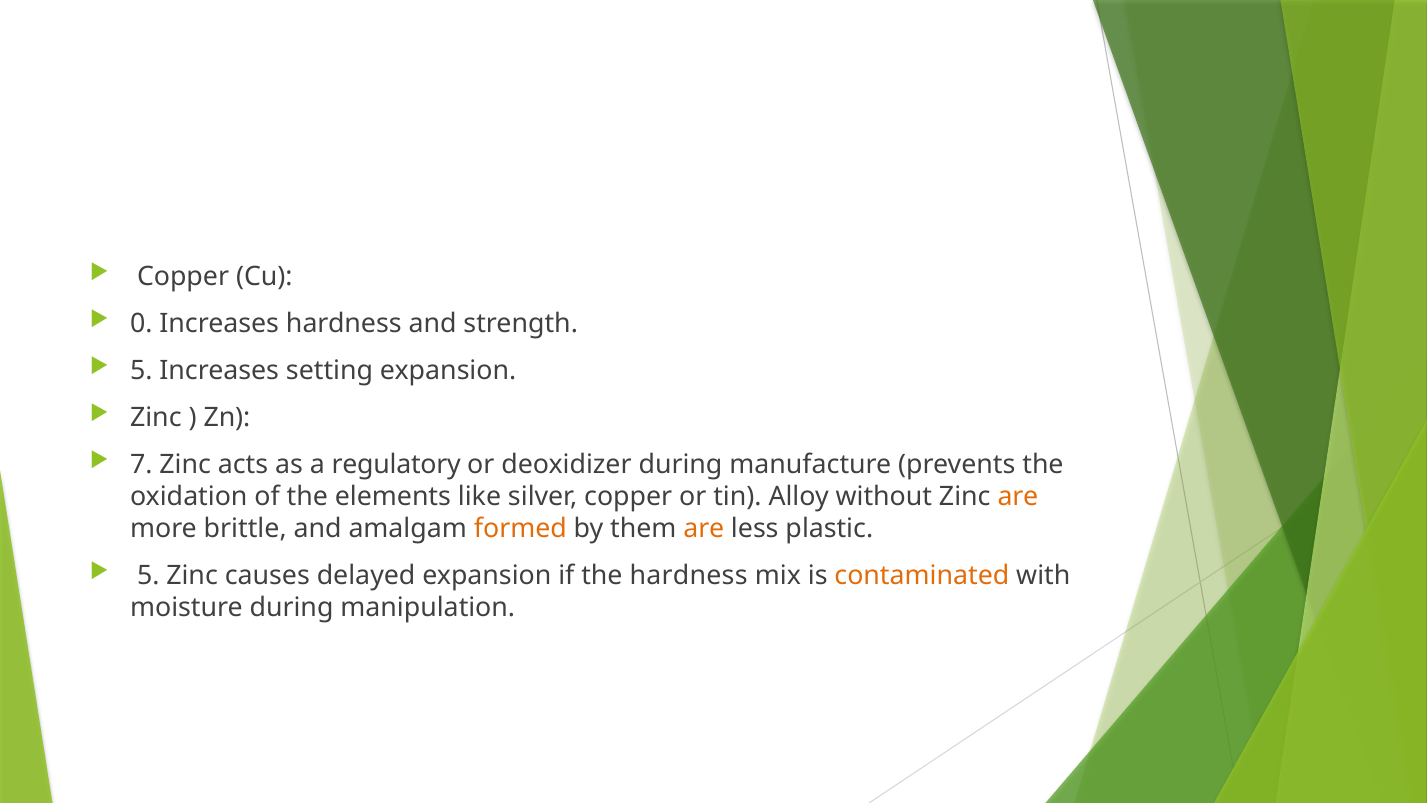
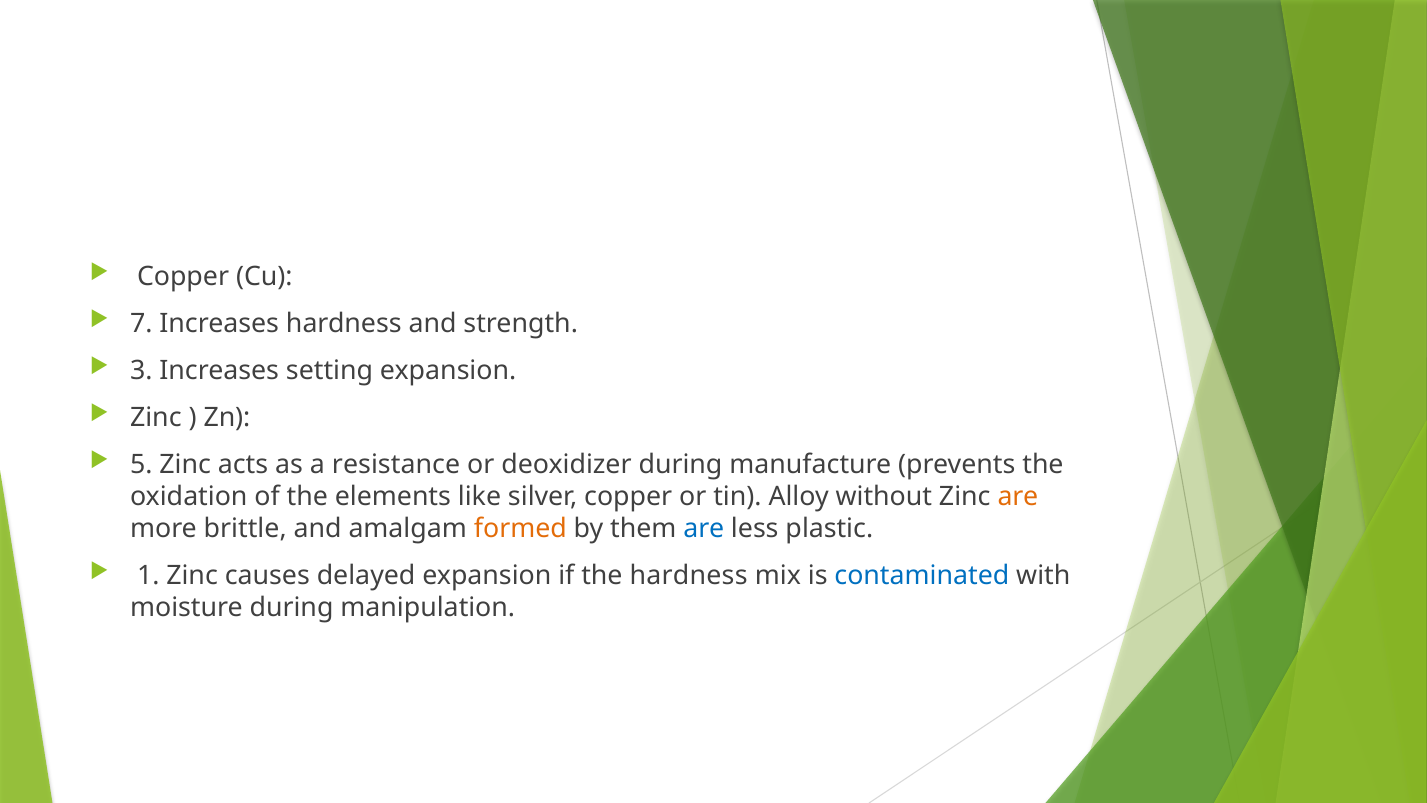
0: 0 -> 7 (141, 323)
5: 5 -> 3 (141, 370)
7: 7 -> 5 (141, 464)
regulatory: regulatory -> resistance (396, 464)
are colour: orange -> blue (704, 528)
5: 5 -> 1 (148, 575)
contaminated colour: orange -> blue (922, 575)
